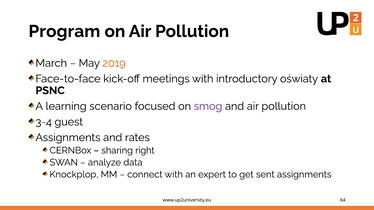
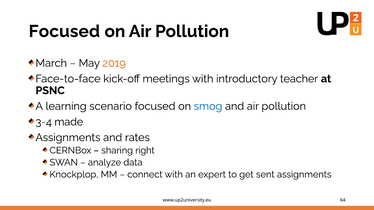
Program: Program -> Focused (64, 31)
oświaty: oświaty -> teacher (299, 79)
smog colour: purple -> blue (208, 106)
guest: guest -> made (69, 122)
